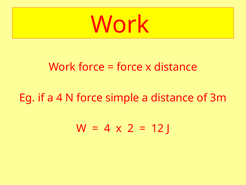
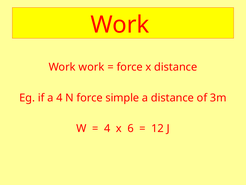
force: force -> work (91, 67)
2: 2 -> 6 (131, 128)
